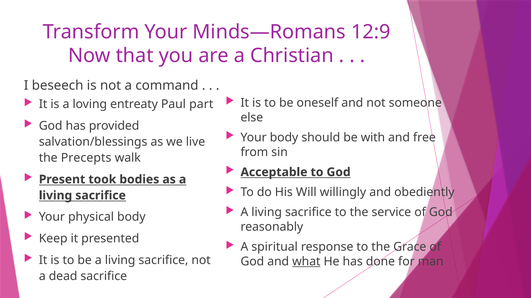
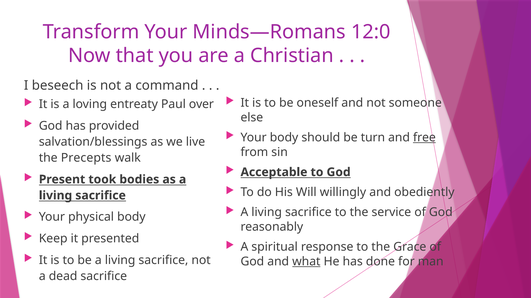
12:9: 12:9 -> 12:0 (371, 32)
part: part -> over (201, 105)
with: with -> turn (373, 138)
free underline: none -> present (424, 138)
